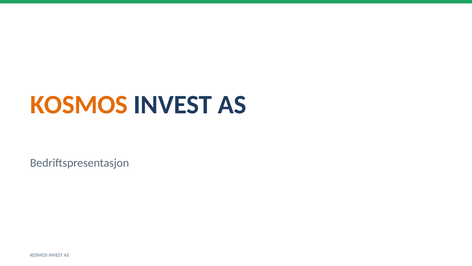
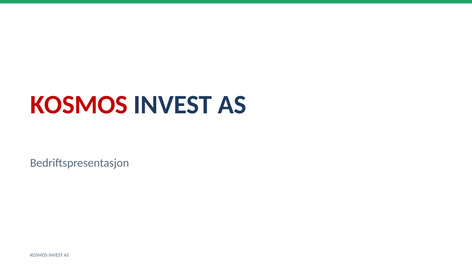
KOSMOS colour: orange -> red (79, 105)
